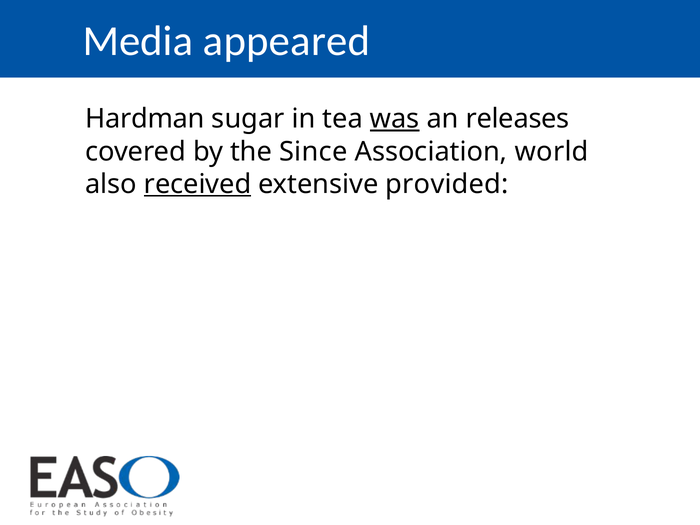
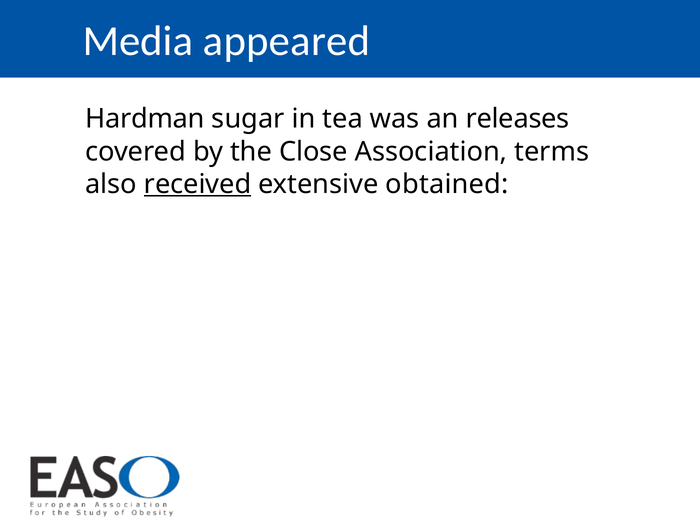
was underline: present -> none (395, 119)
Since: Since -> Close (313, 152)
world: world -> terms (552, 152)
provided: provided -> obtained (447, 184)
